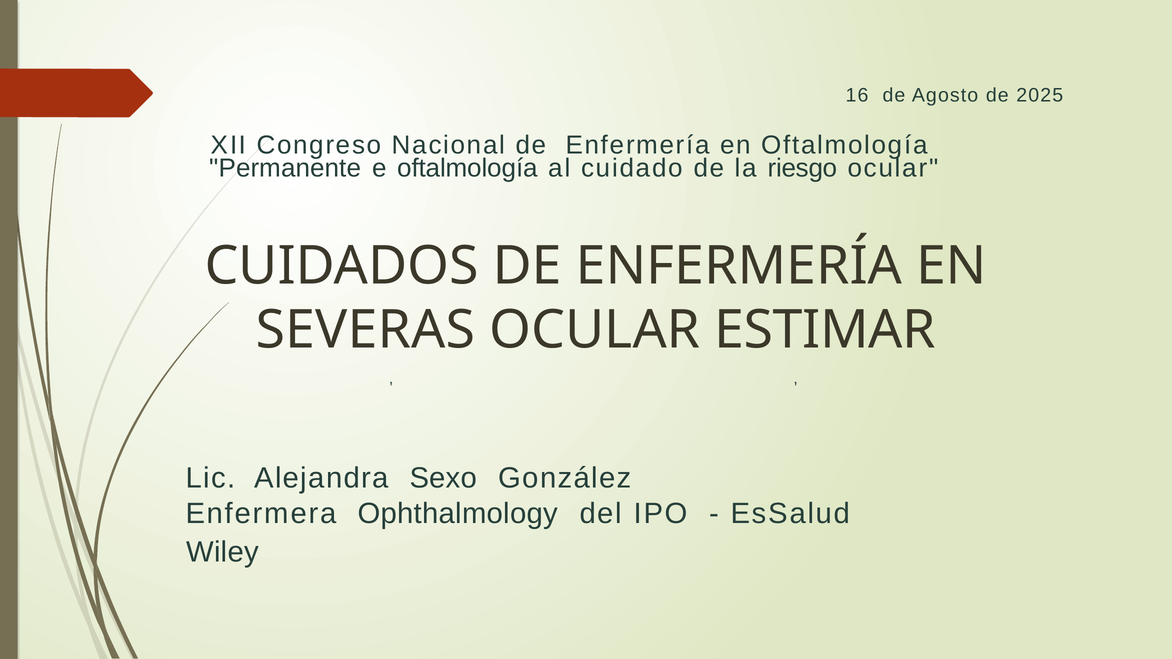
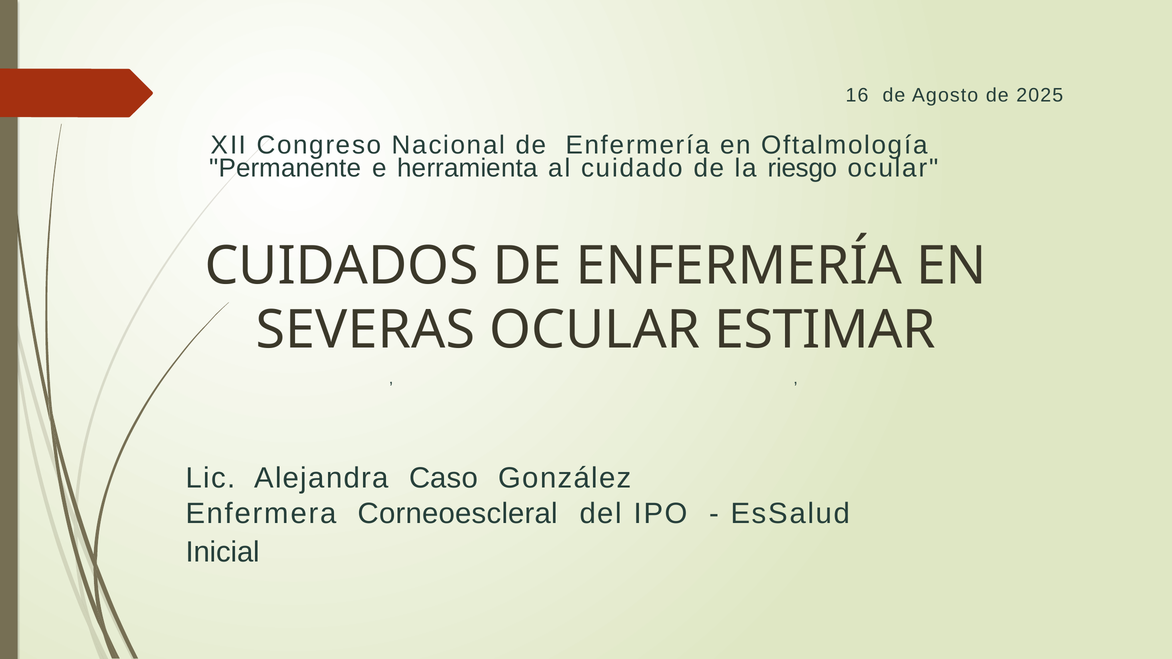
e oftalmología: oftalmología -> herramienta (467, 168)
Sexo: Sexo -> Caso (443, 478)
Ophthalmology: Ophthalmology -> Corneoescleral (458, 514)
Wiley: Wiley -> Inicial (223, 552)
